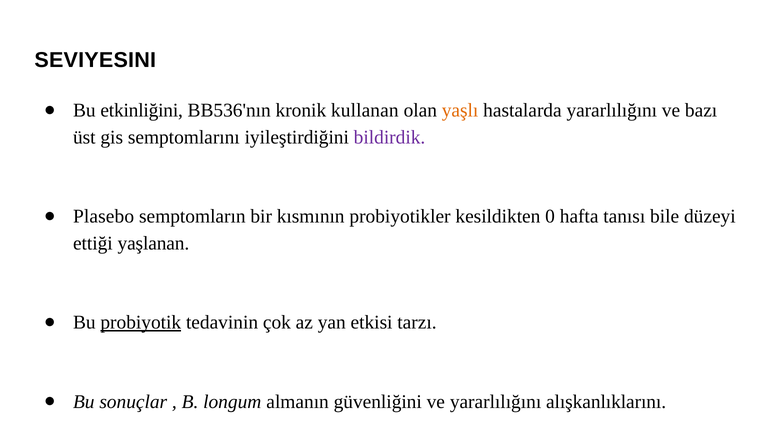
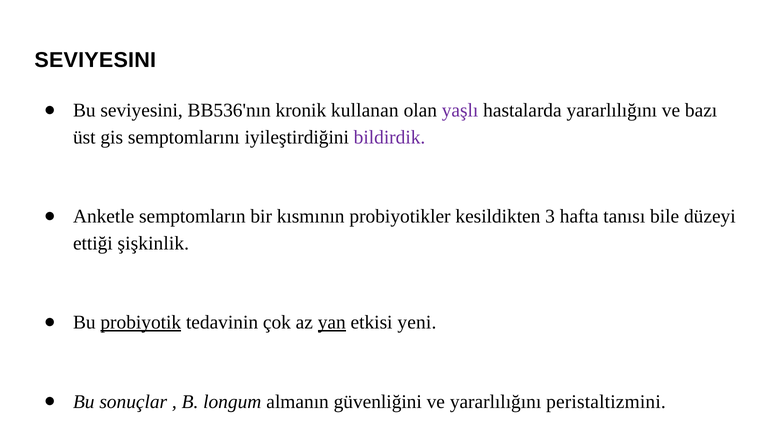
Bu etkinliğini: etkinliğini -> seviyesini (142, 111)
yaşlı colour: orange -> purple (460, 111)
Plasebo: Plasebo -> Anketle (104, 217)
0: 0 -> 3 (550, 217)
yaşlanan: yaşlanan -> şişkinlik (153, 244)
yan underline: none -> present (332, 323)
tarzı: tarzı -> yeni (417, 323)
alışkanlıklarını: alışkanlıklarını -> peristaltizmini (606, 402)
